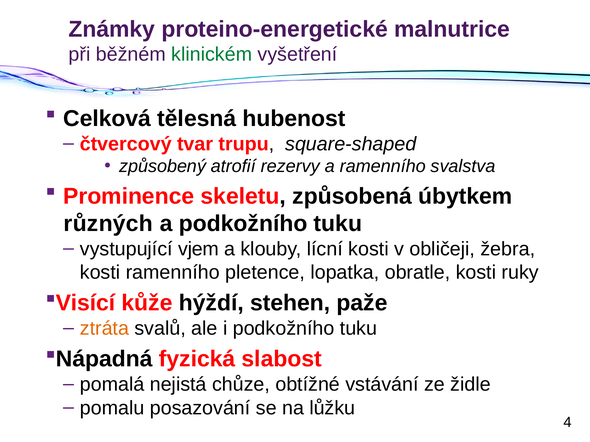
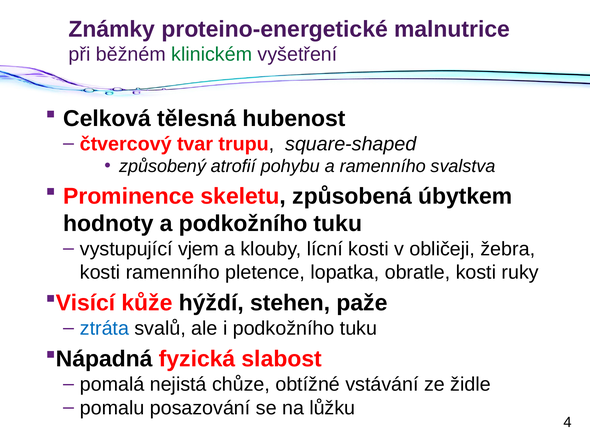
rezervy: rezervy -> pohybu (290, 167)
různých: různých -> hodnoty (108, 224)
ztráta colour: orange -> blue (104, 329)
